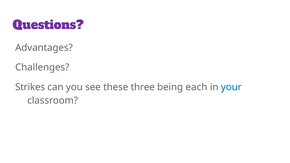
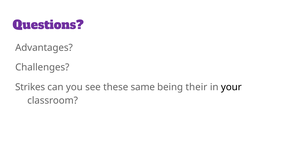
three: three -> same (143, 87)
each: each -> their (196, 87)
your colour: blue -> black (231, 87)
